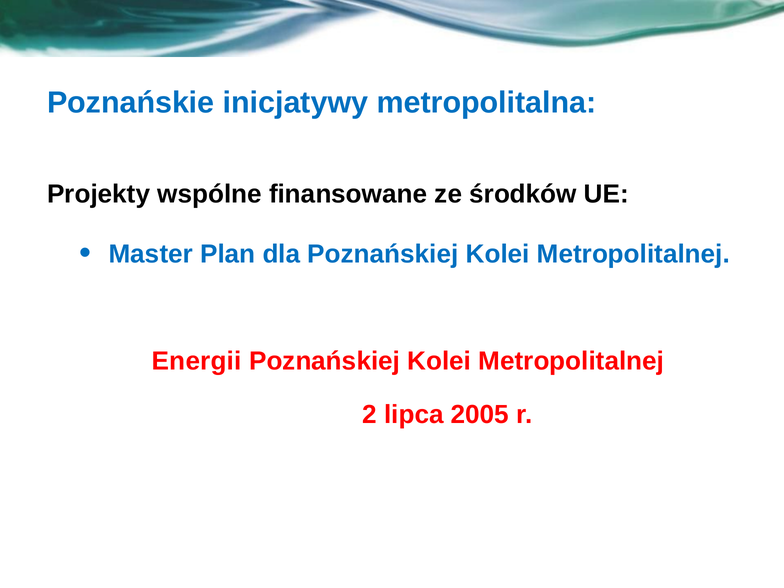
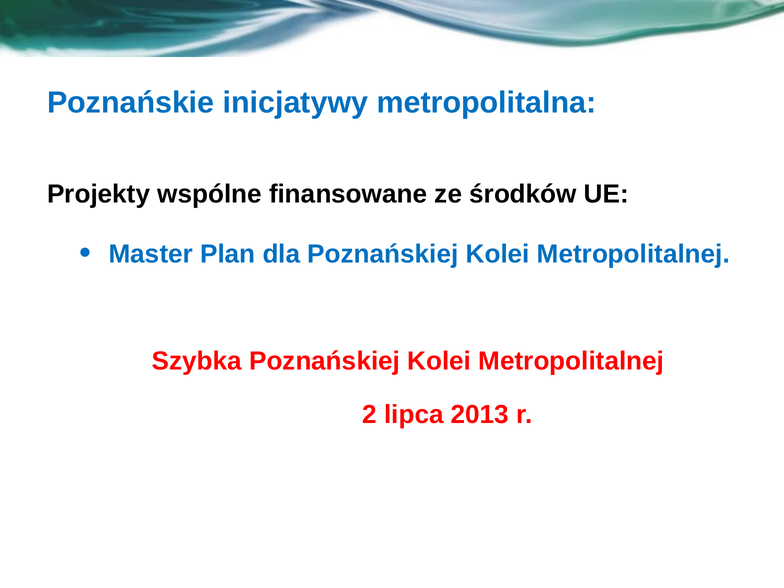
Energii: Energii -> Szybka (197, 361)
2005: 2005 -> 2013 (480, 415)
